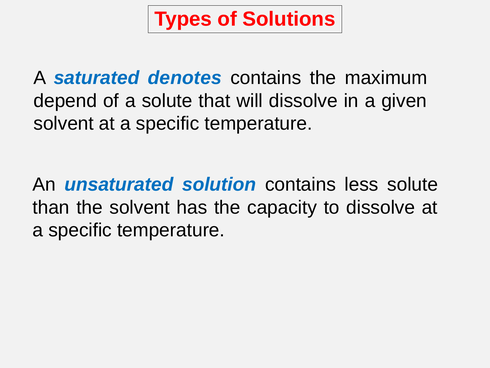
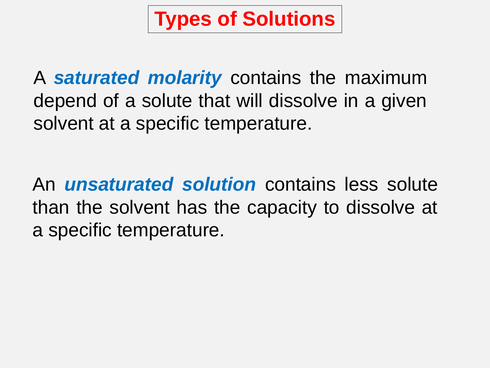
denotes: denotes -> molarity (185, 78)
